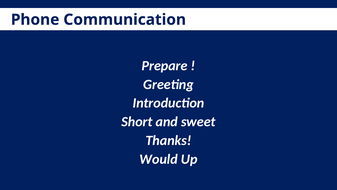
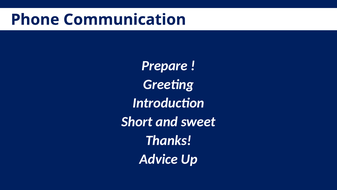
Would: Would -> Advice (159, 159)
